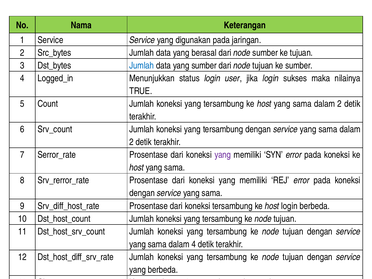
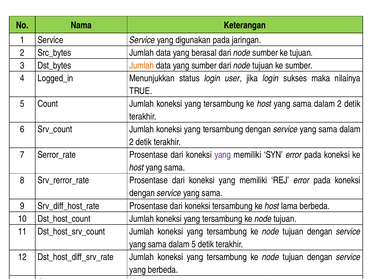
Jumlah colour: blue -> orange (142, 66)
host login: login -> lama (289, 206)
dalam 4: 4 -> 5 (194, 244)
